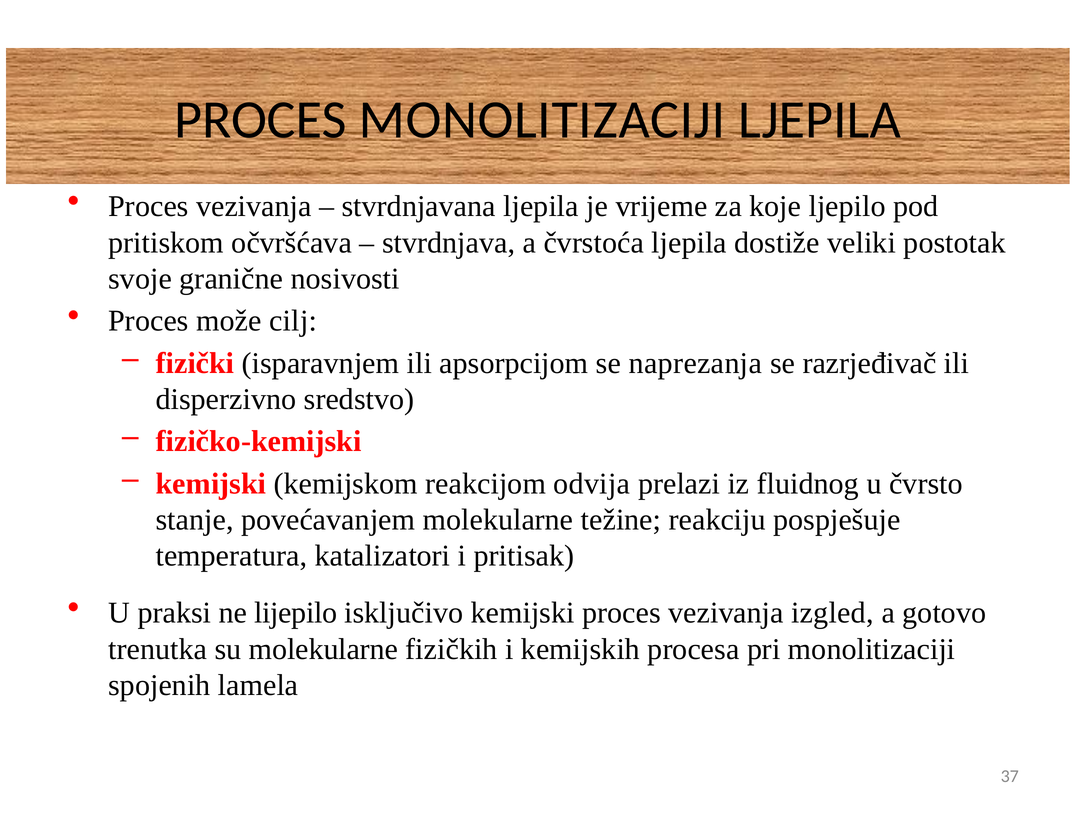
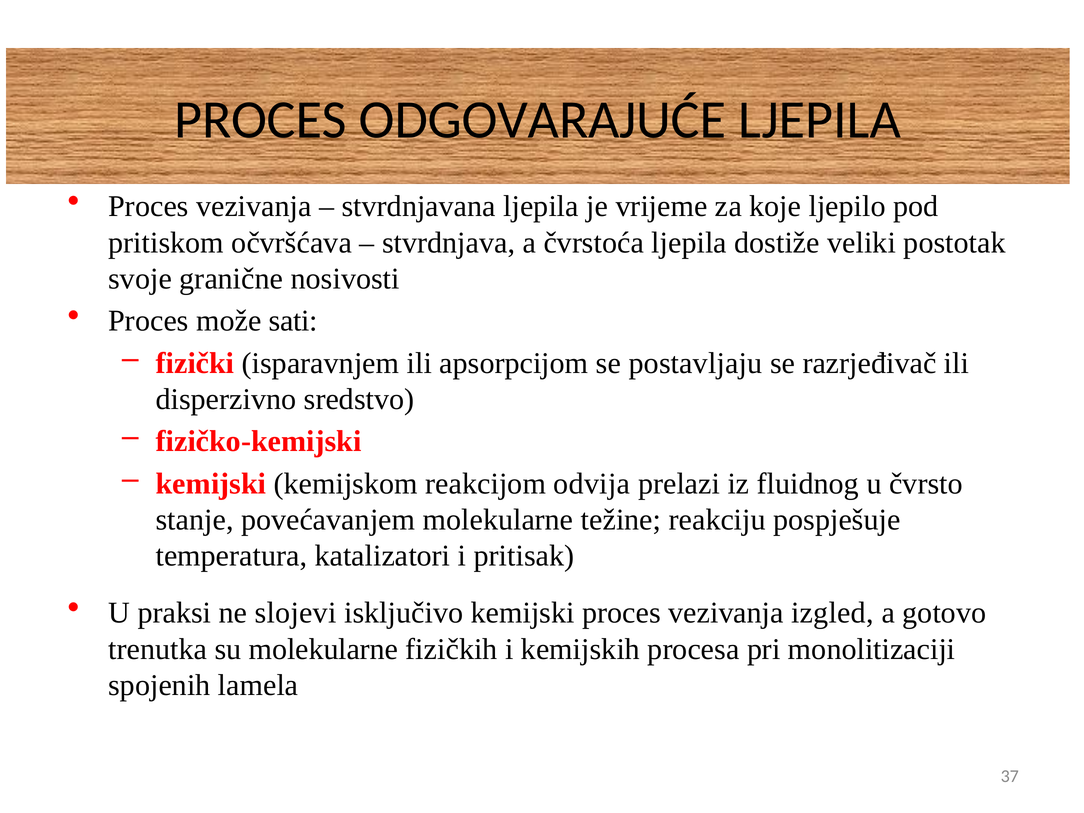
PROCES MONOLITIZACIJI: MONOLITIZACIJI -> ODGOVARAJUĆE (542, 120)
cilj: cilj -> sati (293, 321)
naprezanja: naprezanja -> postavljaju (695, 363)
lijepilo: lijepilo -> slojevi (296, 613)
